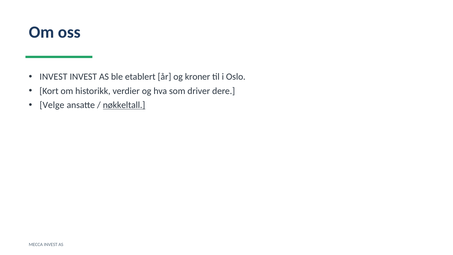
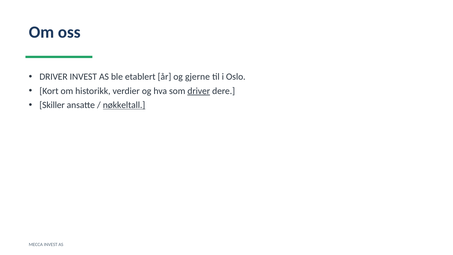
INVEST: INVEST -> DRIVER (54, 77)
kroner: kroner -> gjerne (197, 77)
driver underline: none -> present (199, 91)
Velge: Velge -> Skiller (52, 105)
